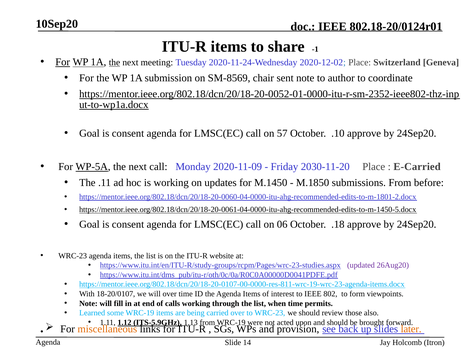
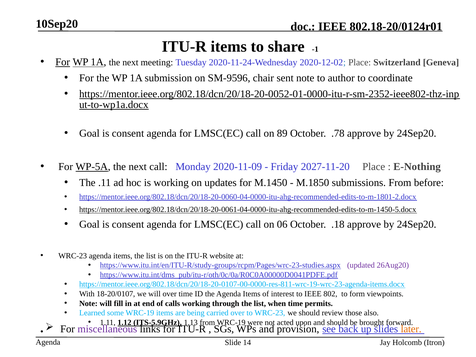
the underline: present -> none (114, 63)
SM-8569: SM-8569 -> SM-9596 (229, 78)
57: 57 -> 89 (282, 133)
.10: .10 -> .78 (338, 133)
2030-11-20: 2030-11-20 -> 2027-11-20 (325, 167)
E-Carried: E-Carried -> E-Nothing (417, 167)
miscellaneous colour: orange -> purple (107, 329)
